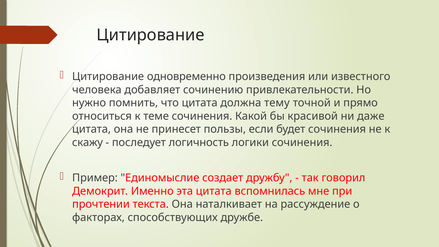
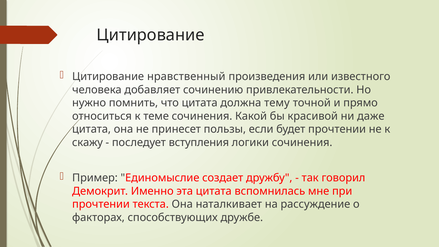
одновременно: одновременно -> нравственный (186, 77)
будет сочинения: сочинения -> прочтении (337, 129)
логичность: логичность -> вступления (199, 142)
